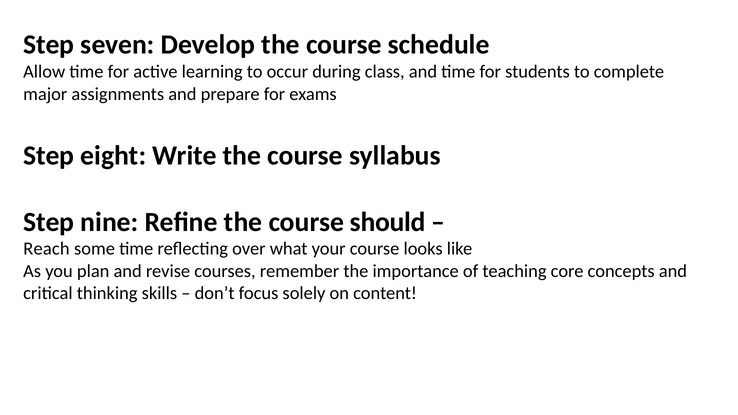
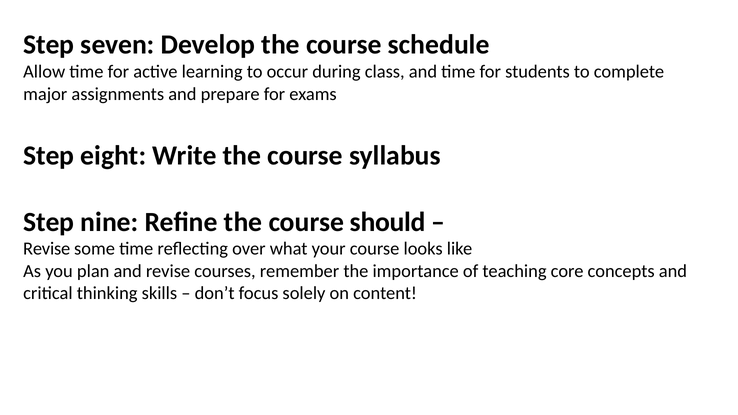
Reach: Reach -> Revise (47, 249)
